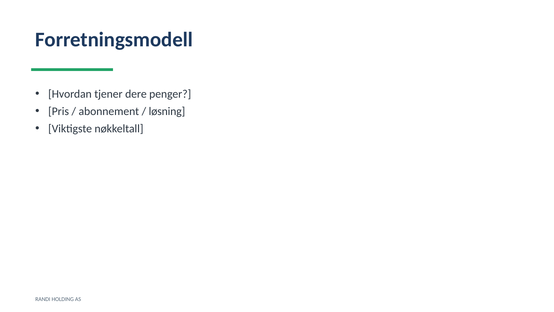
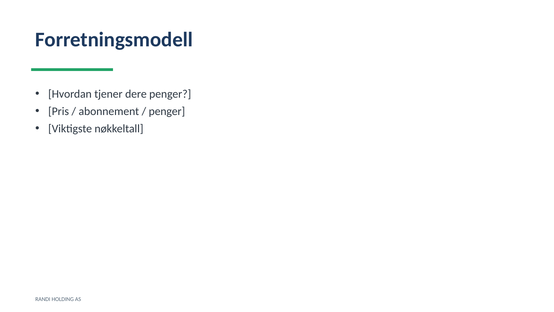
løsning: løsning -> penger (167, 111)
